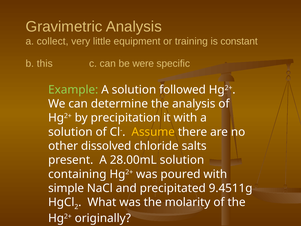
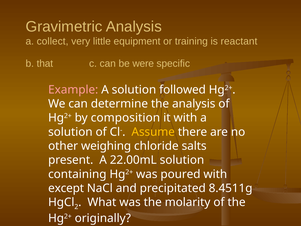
constant: constant -> reactant (239, 41)
this: this -> that (45, 63)
Example colour: light green -> pink (73, 90)
precipitation: precipitation -> composition (125, 118)
dissolved: dissolved -> weighing (106, 146)
28.00mL: 28.00mL -> 22.00mL (133, 160)
simple: simple -> except (66, 188)
9.4511g: 9.4511g -> 8.4511g (231, 188)
